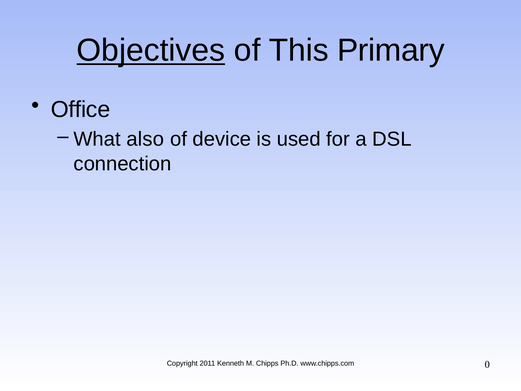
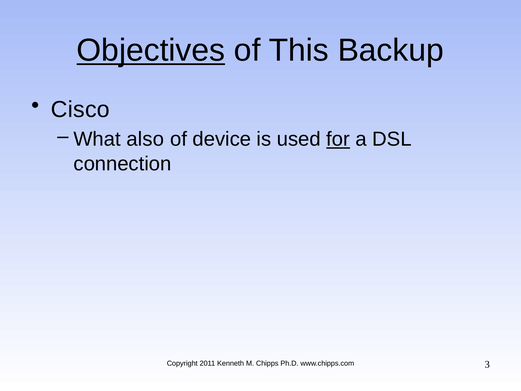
Primary: Primary -> Backup (391, 50)
Office: Office -> Cisco (80, 109)
for underline: none -> present (338, 139)
0: 0 -> 3 (487, 364)
